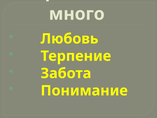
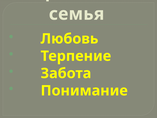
много: много -> семья (77, 14)
